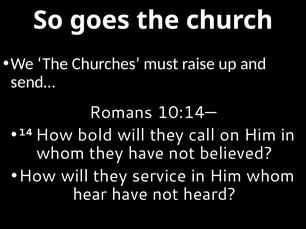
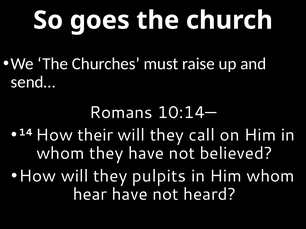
bold: bold -> their (95, 135)
service: service -> pulpits (159, 176)
